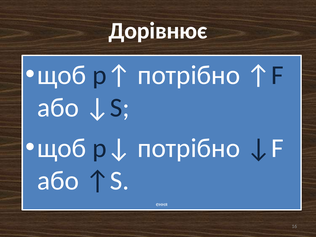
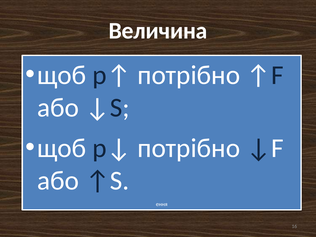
Дорівнює: Дорівнює -> Величина (158, 31)
